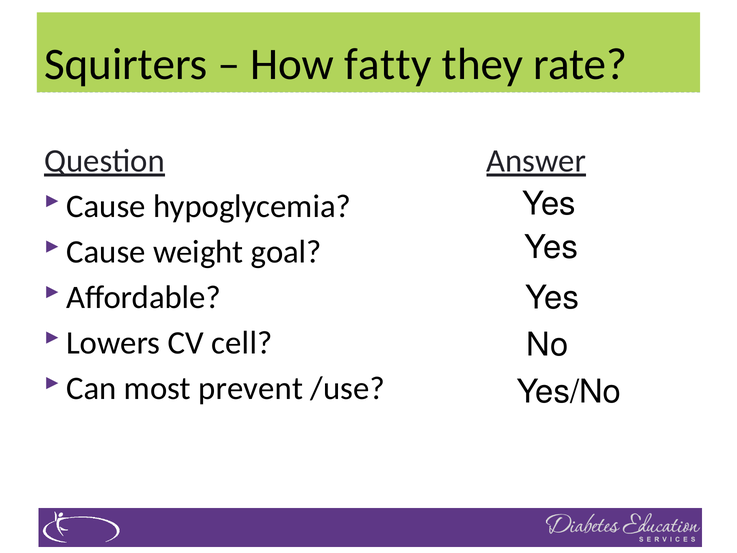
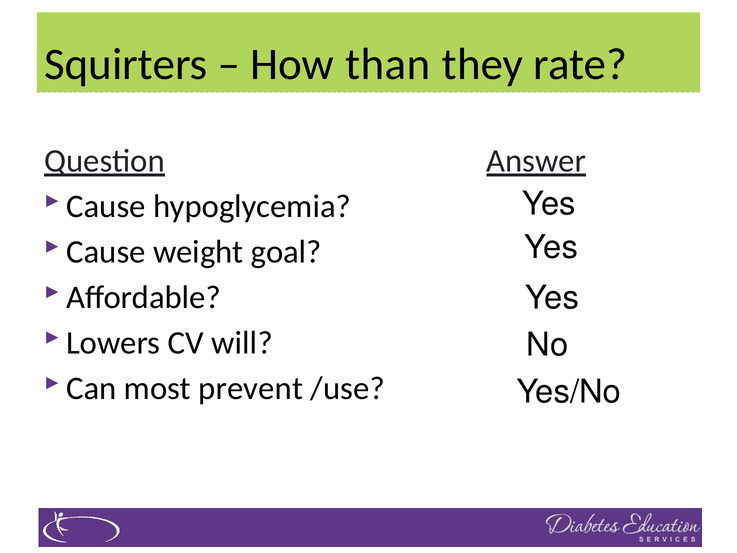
fatty: fatty -> than (388, 65)
cell: cell -> will (242, 343)
